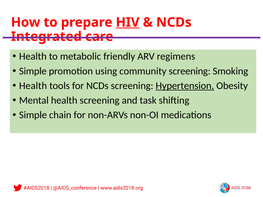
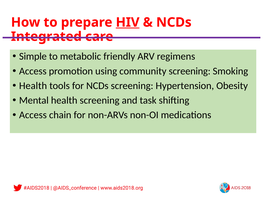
Health: Health -> Simple (33, 56)
Simple: Simple -> Access (33, 71)
Hypertension underline: present -> none (185, 86)
Simple: Simple -> Access (33, 115)
